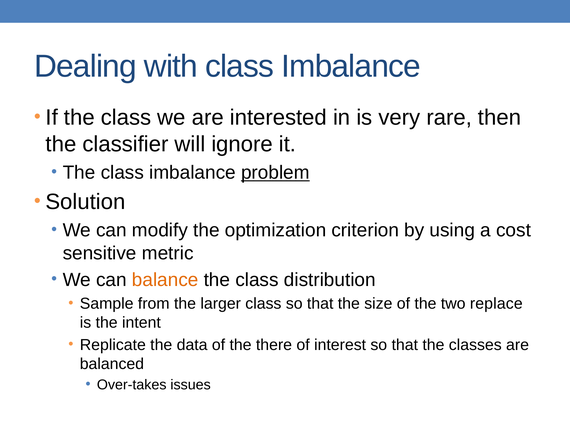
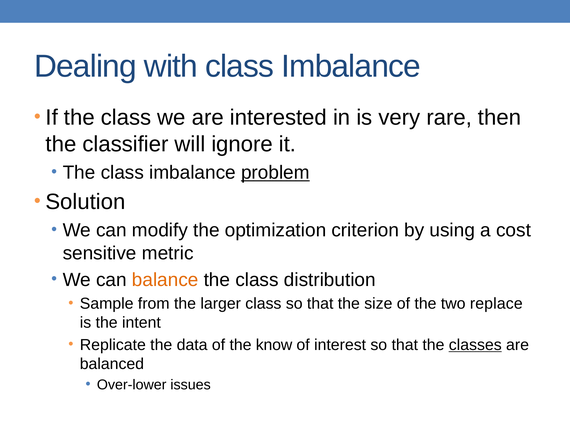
there: there -> know (274, 344)
classes underline: none -> present (475, 344)
Over-takes: Over-takes -> Over-lower (132, 384)
